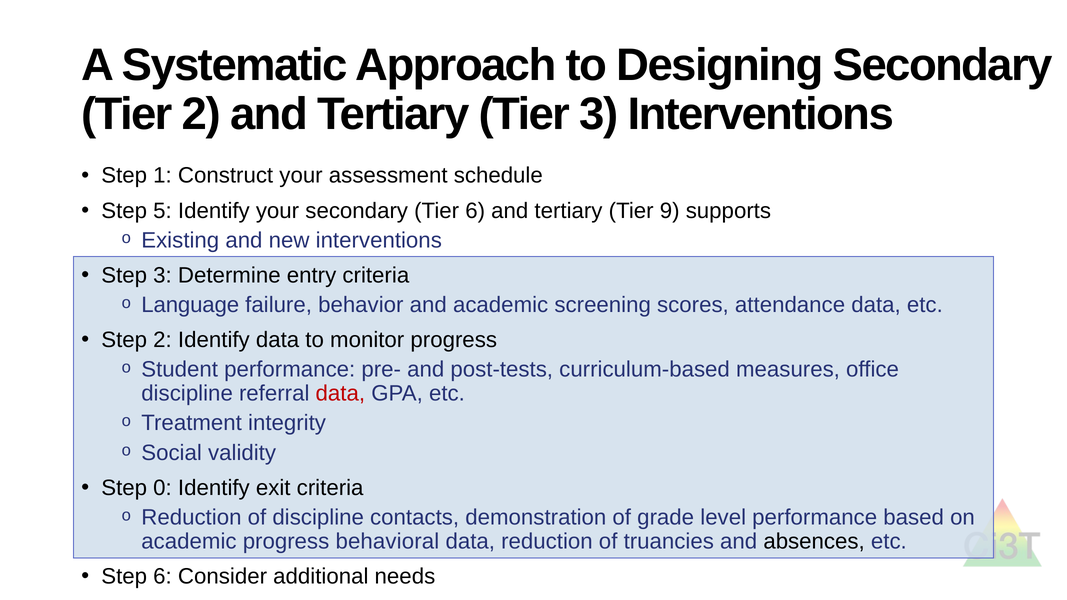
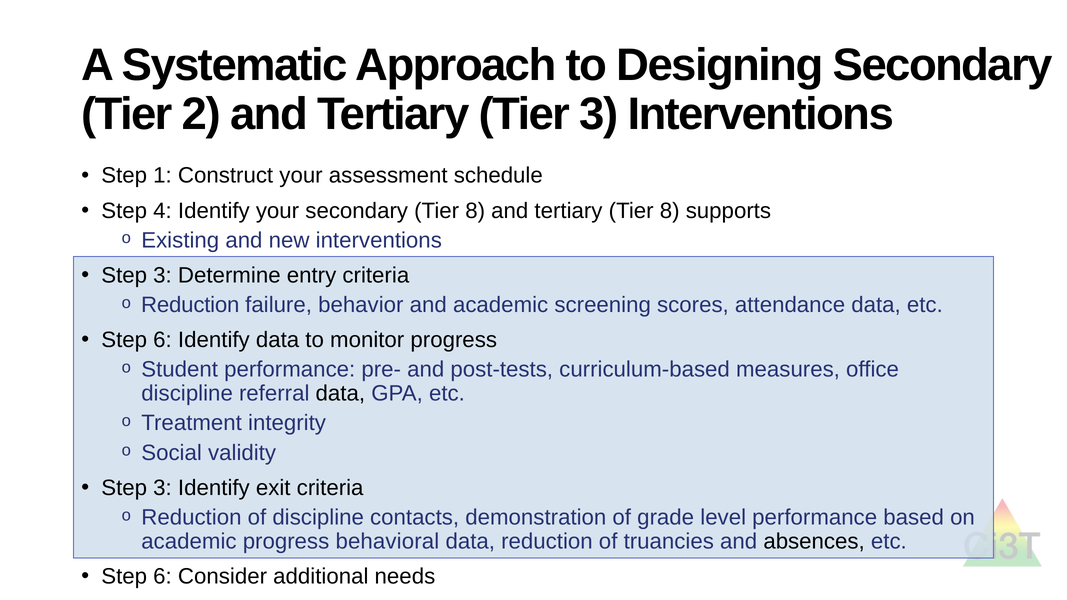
5: 5 -> 4 (162, 211)
secondary Tier 6: 6 -> 8 (475, 211)
tertiary Tier 9: 9 -> 8 (670, 211)
Language: Language -> Reduction (190, 305)
2: 2 -> 6 (162, 340)
data colour: red -> black (340, 394)
0: 0 -> 3 (162, 488)
